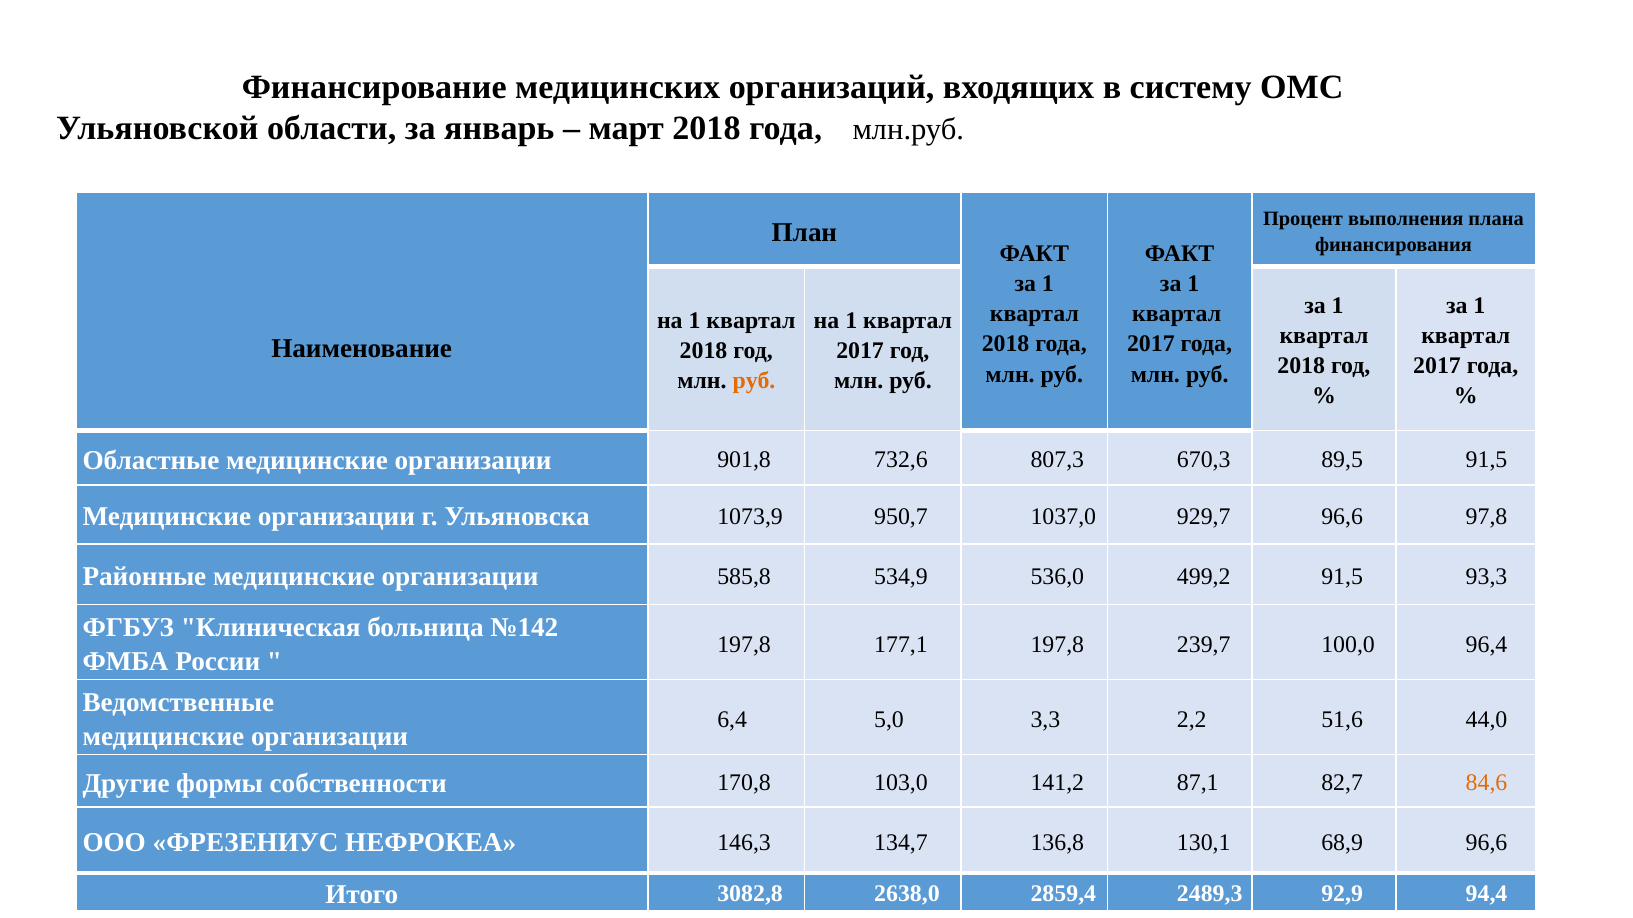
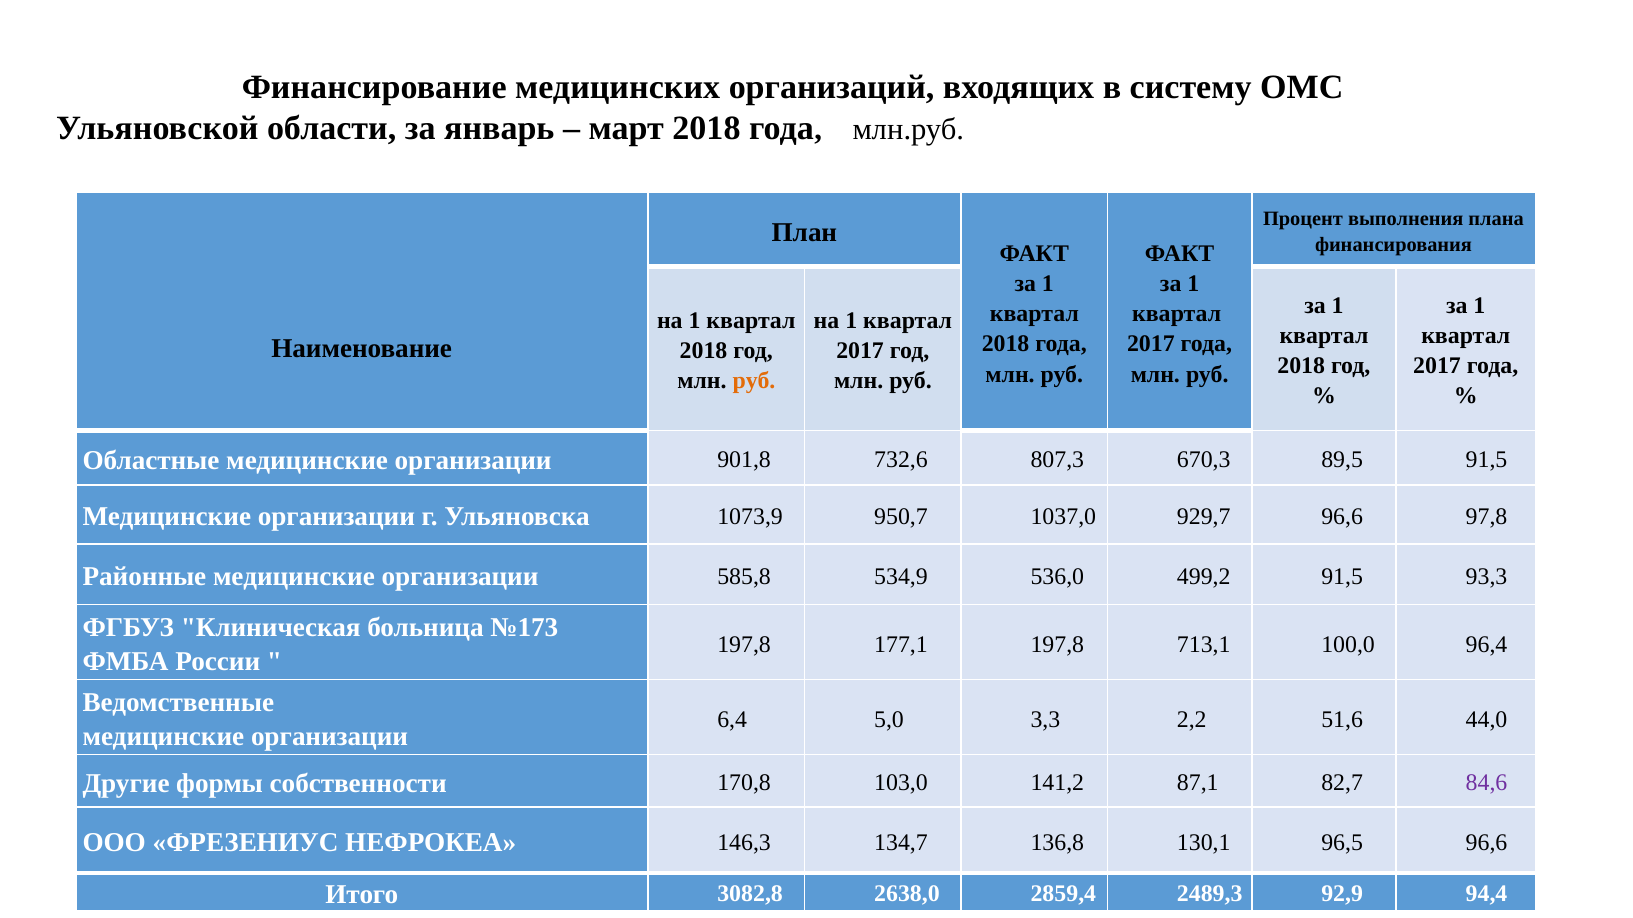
№142: №142 -> №173 (524, 628)
239,7: 239,7 -> 713,1 (1204, 645)
84,6 colour: orange -> purple (1487, 783)
68,9: 68,9 -> 96,5 (1342, 843)
